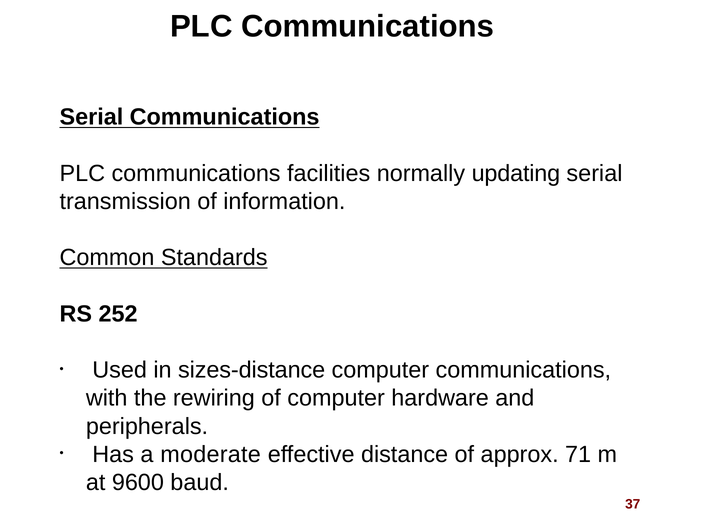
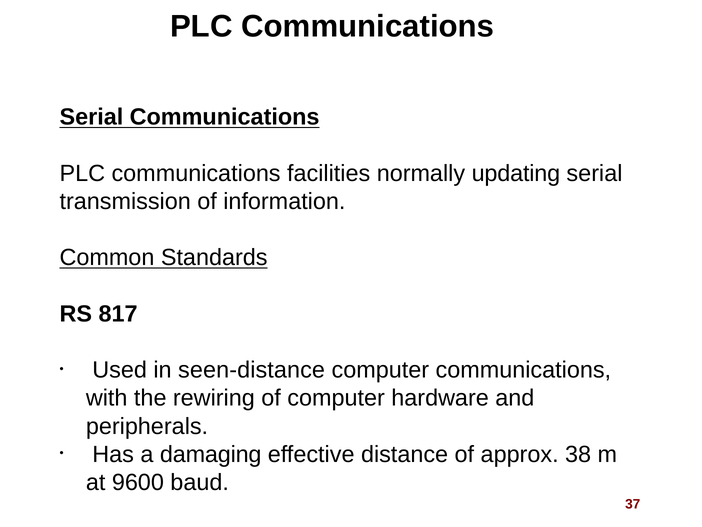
252: 252 -> 817 (118, 314)
sizes-distance: sizes-distance -> seen-distance (252, 370)
moderate: moderate -> damaging (211, 454)
71: 71 -> 38 (578, 454)
